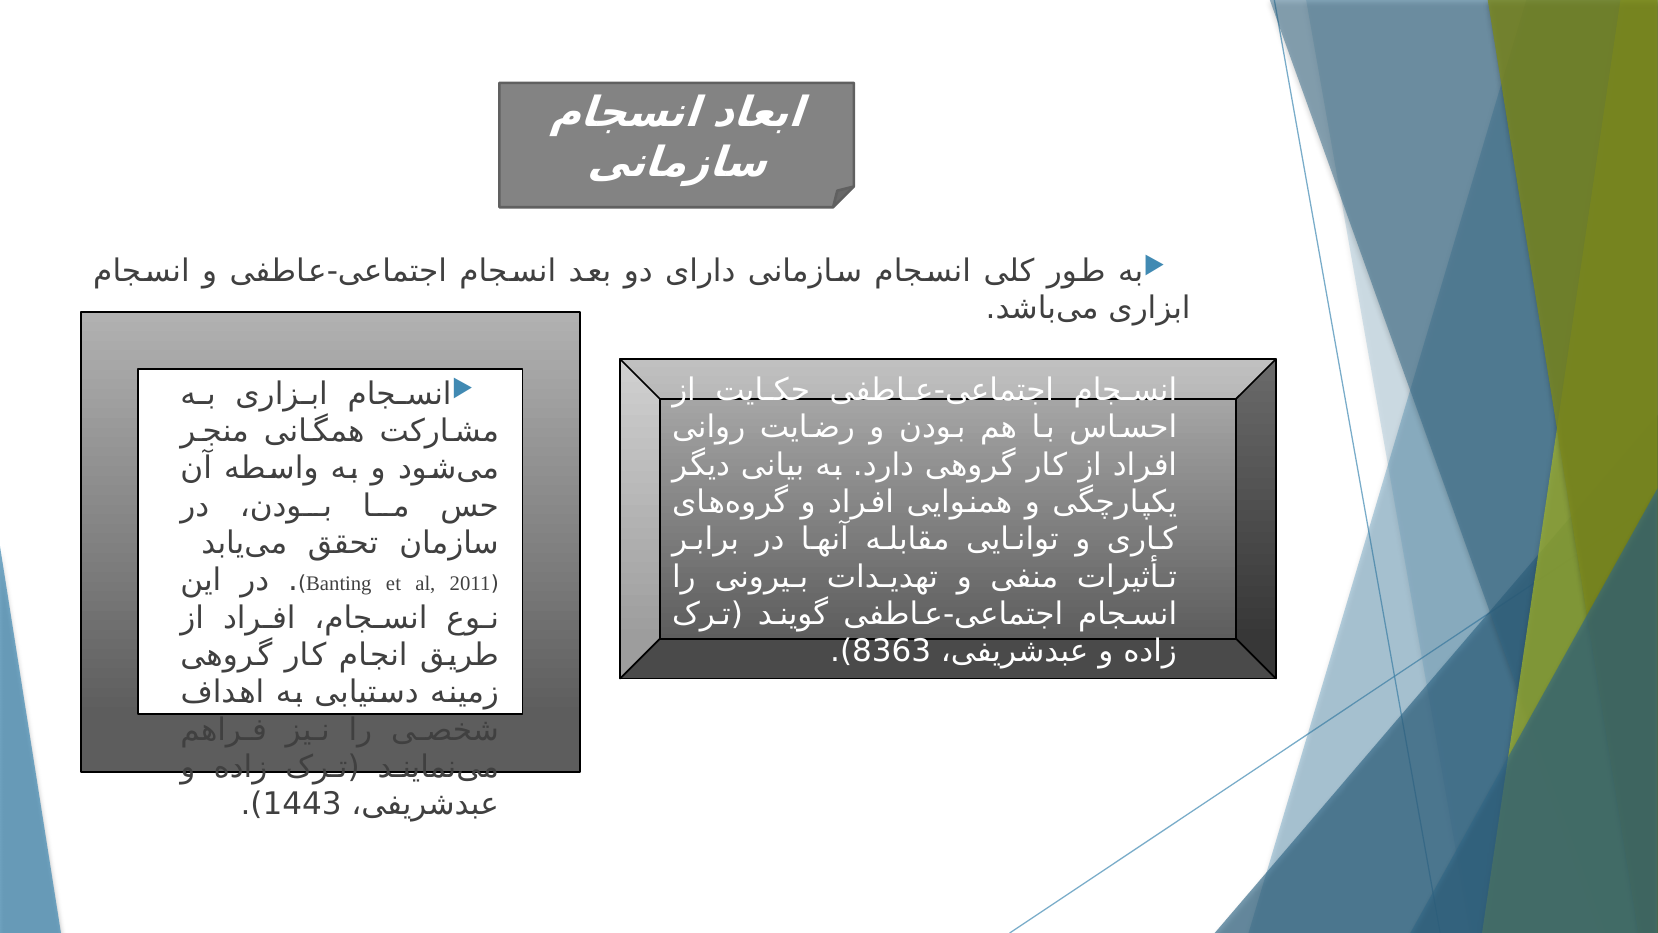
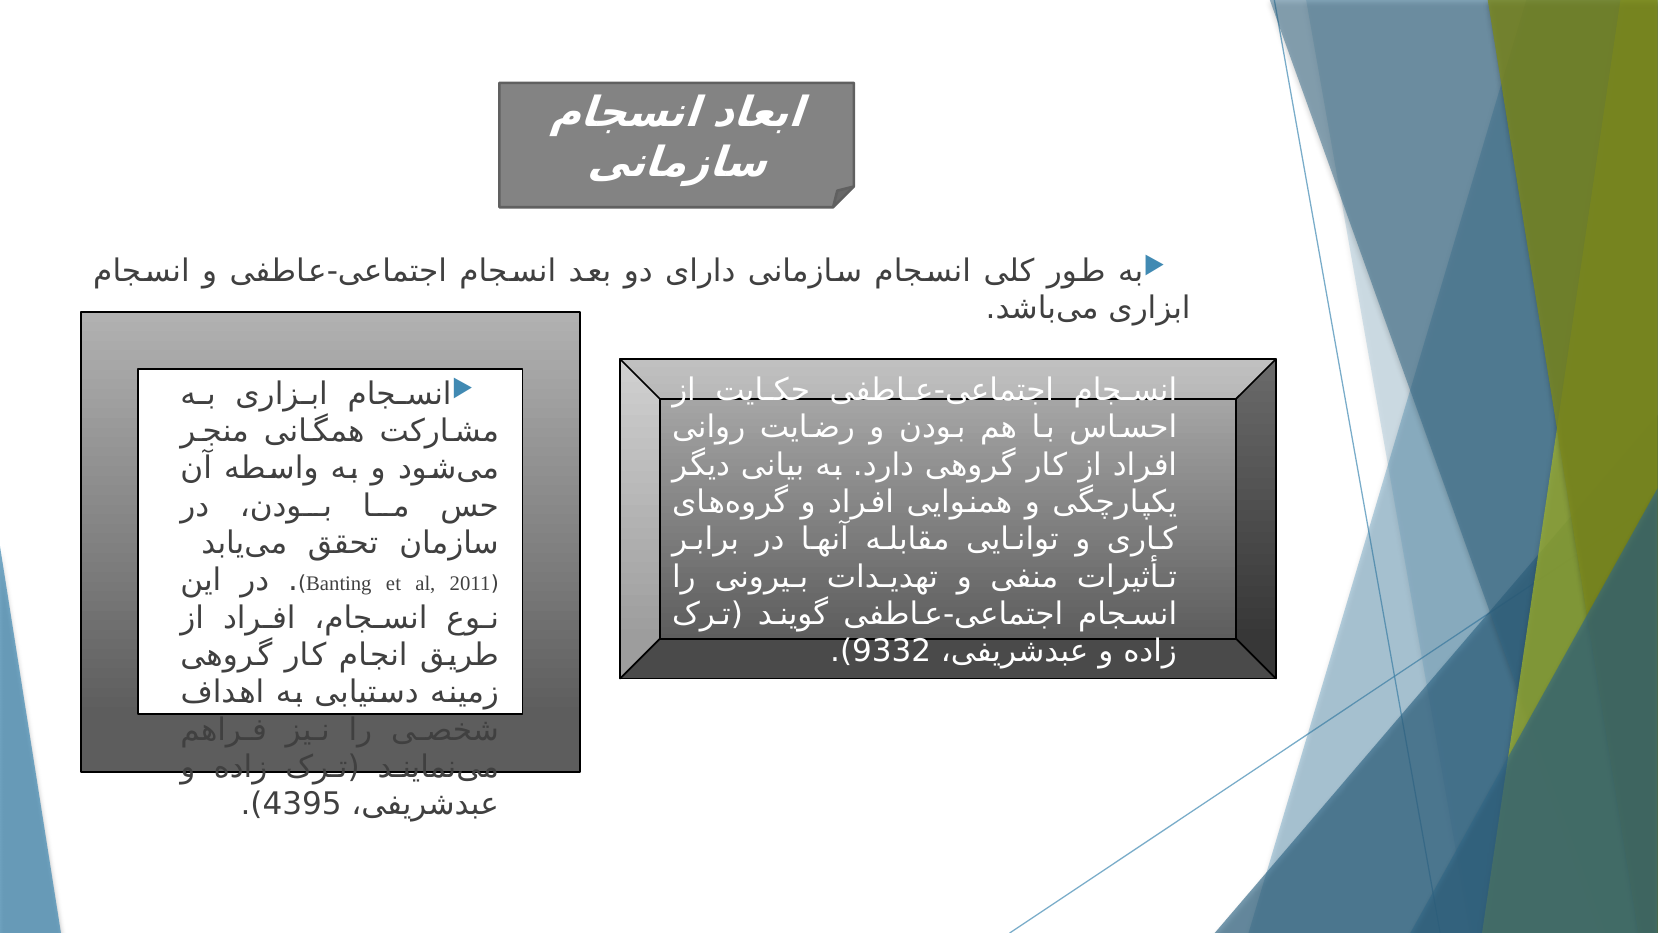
8363: 8363 -> 9332 (892, 651)
1443: 1443 -> 4395 (302, 804)
